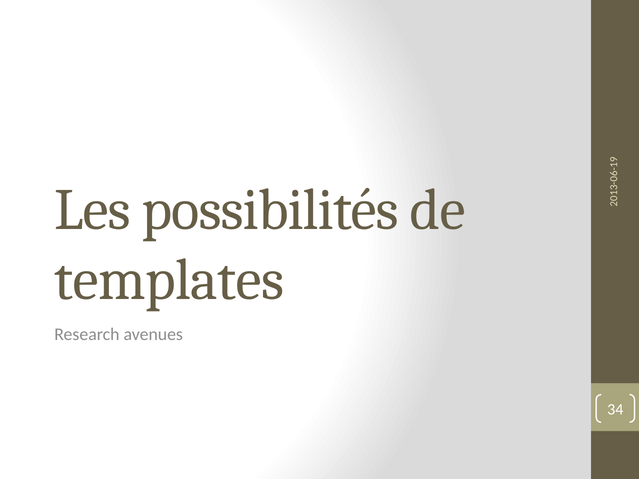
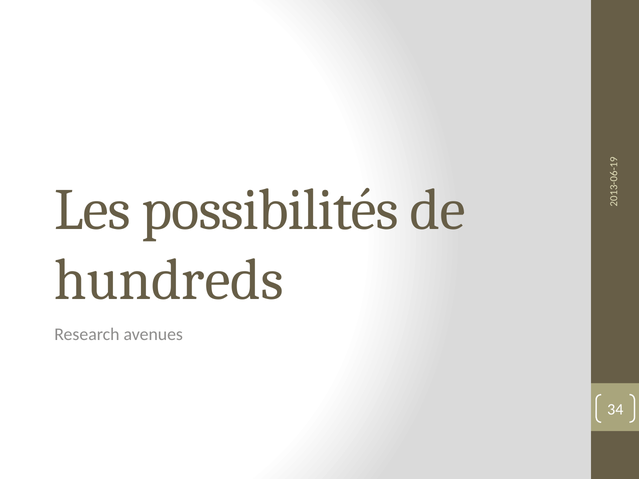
templates: templates -> hundreds (169, 280)
